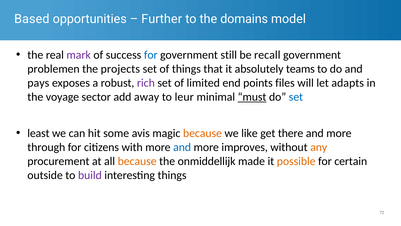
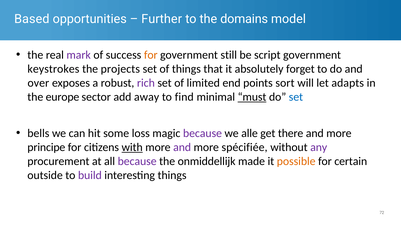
for colour: blue -> orange (151, 55)
recall: recall -> script (267, 55)
problemen: problemen -> keystrokes (53, 69)
teams: teams -> forget (300, 69)
pays: pays -> over (38, 83)
files: files -> sort (285, 83)
voyage: voyage -> europe (62, 97)
leur: leur -> find (184, 97)
least: least -> bells (38, 133)
avis: avis -> loss (141, 133)
because colour: orange -> purple (203, 133)
like: like -> alle (250, 133)
through: through -> principe (46, 147)
with underline: none -> present (132, 147)
and colour: blue -> purple (182, 147)
improves: improves -> spécifiée (245, 147)
any colour: orange -> purple (319, 147)
because colour: orange -> purple (137, 161)
